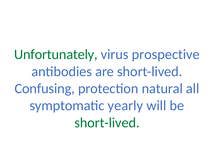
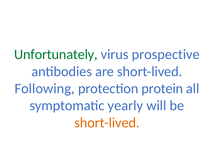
Confusing: Confusing -> Following (45, 89)
natural: natural -> protein (162, 89)
short-lived colour: green -> orange (107, 123)
